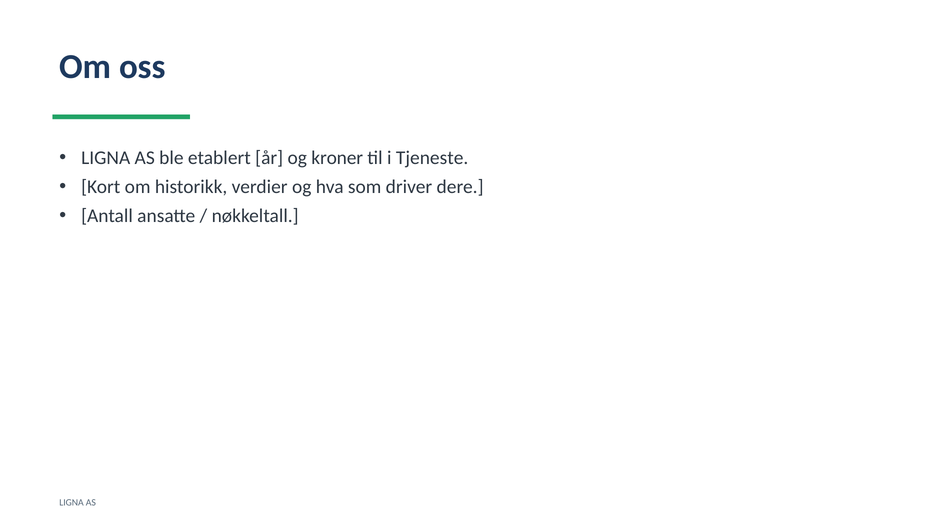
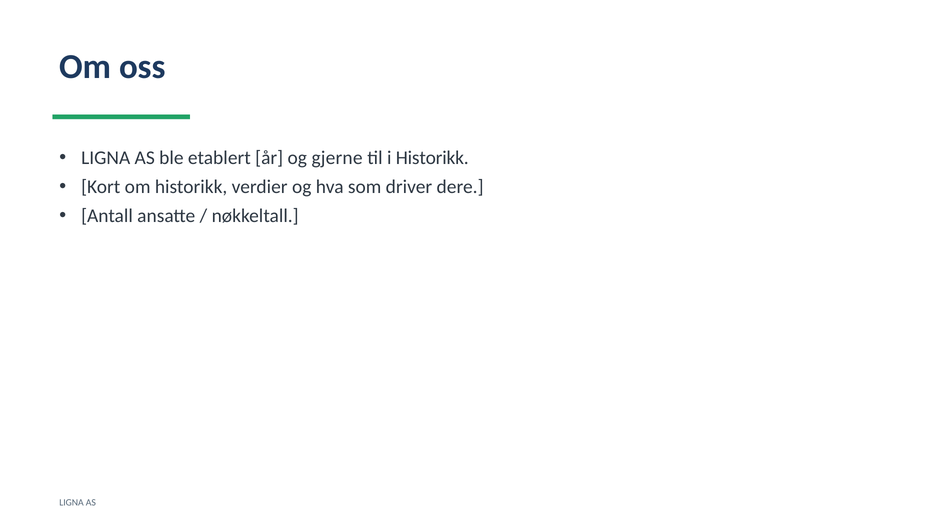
kroner: kroner -> gjerne (337, 158)
i Tjeneste: Tjeneste -> Historikk (432, 158)
